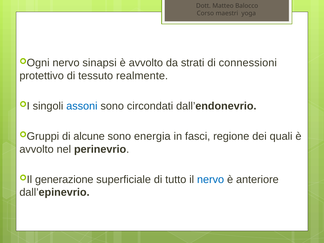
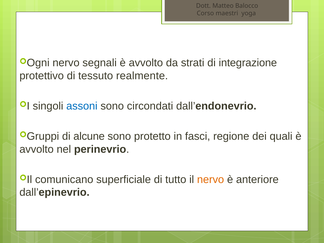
sinapsi: sinapsi -> segnali (100, 63)
connessioni: connessioni -> integrazione (248, 63)
energia: energia -> protetto (152, 136)
generazione: generazione -> comunicano (64, 179)
nervo colour: blue -> orange (211, 179)
